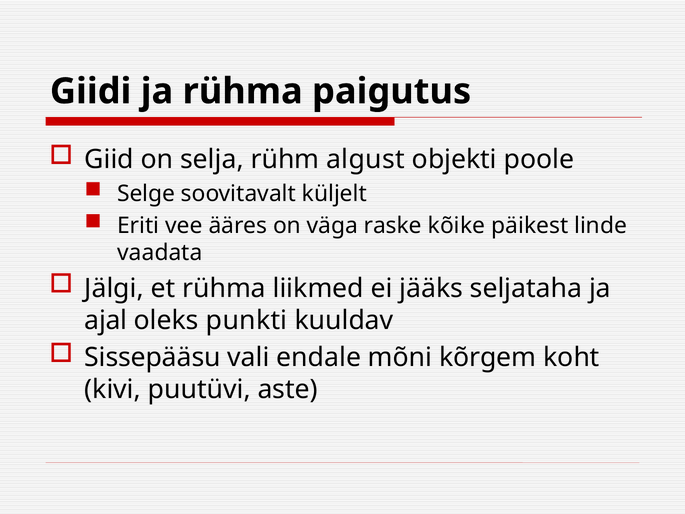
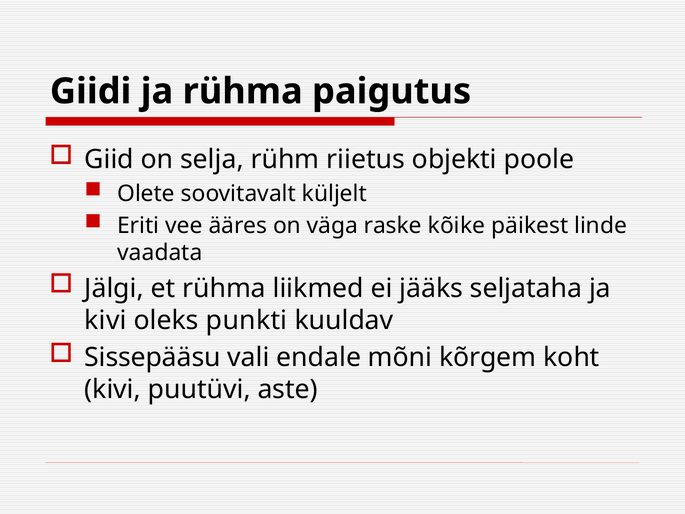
algust: algust -> riietus (366, 159)
Selge: Selge -> Olete (146, 193)
ajal: ajal -> kivi (106, 320)
